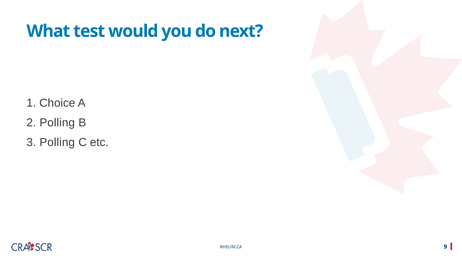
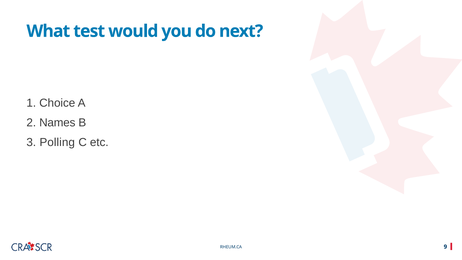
2 Polling: Polling -> Names (57, 123)
